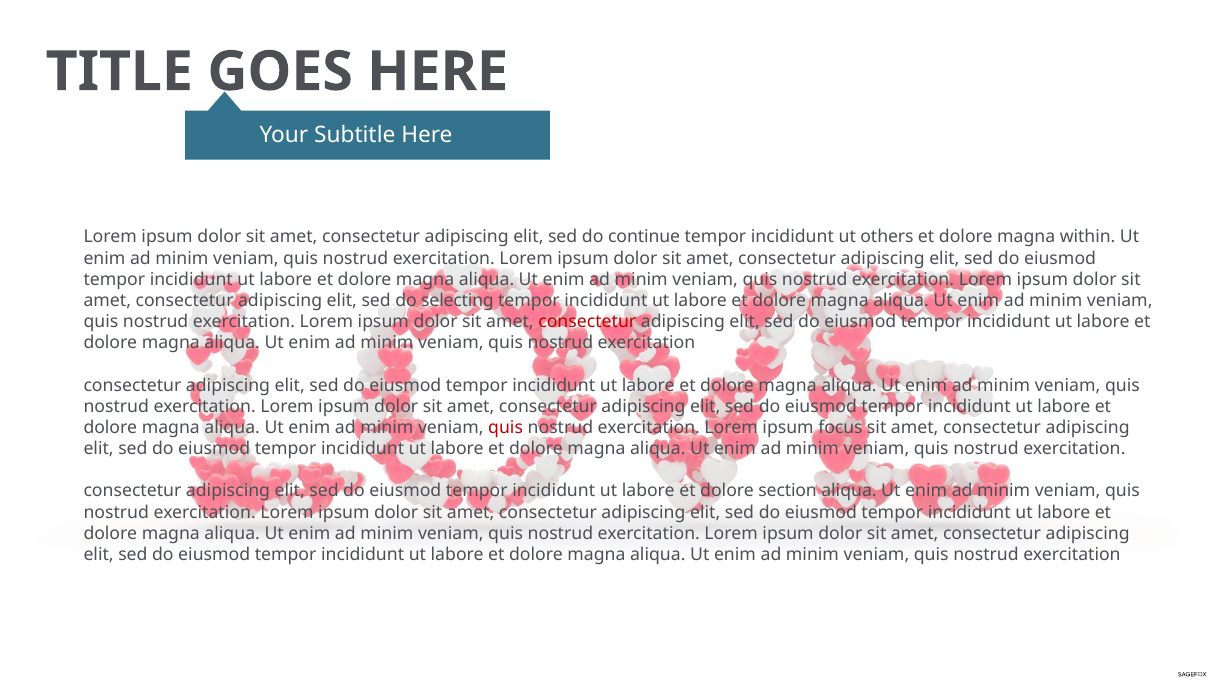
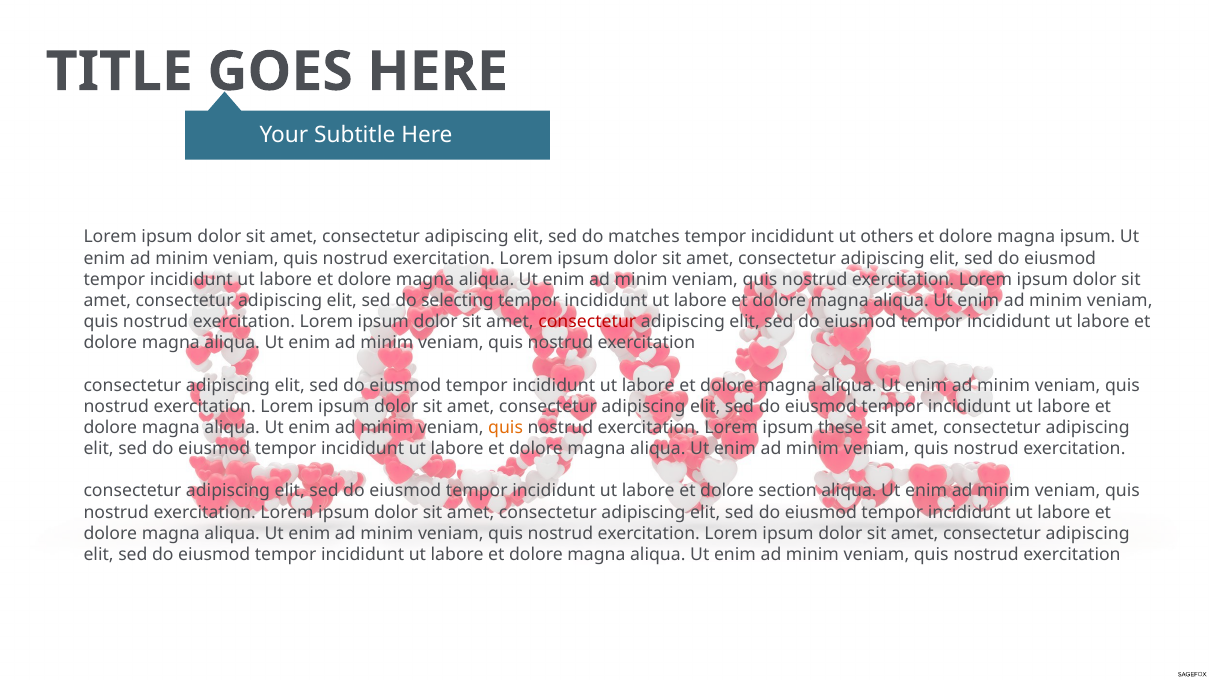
continue: continue -> matches (644, 237)
magna within: within -> ipsum (1088, 237)
quis colour: red -> orange (506, 428)
focus: focus -> these (840, 428)
